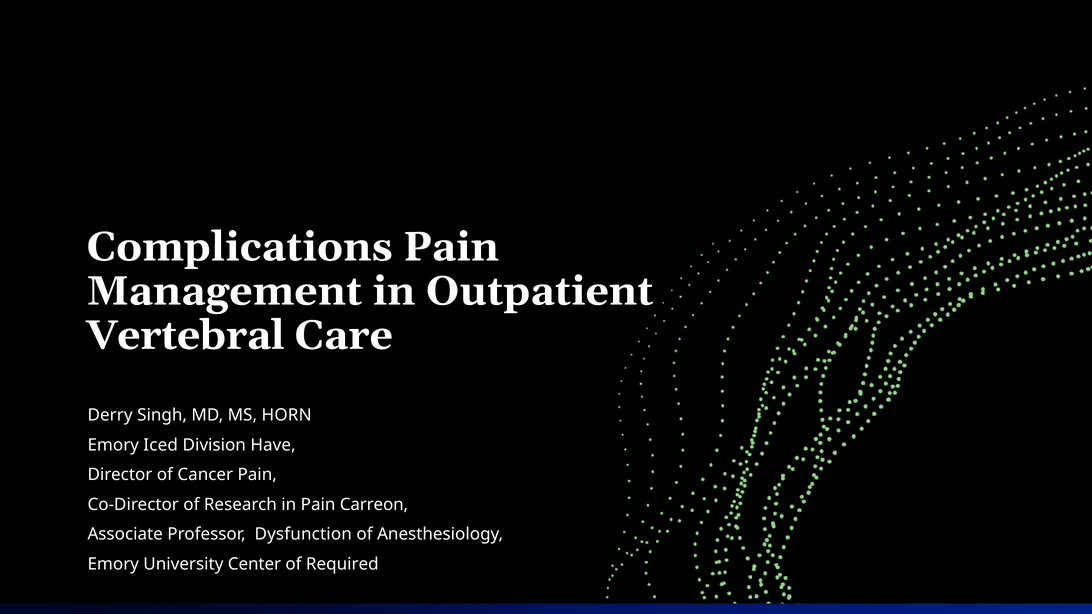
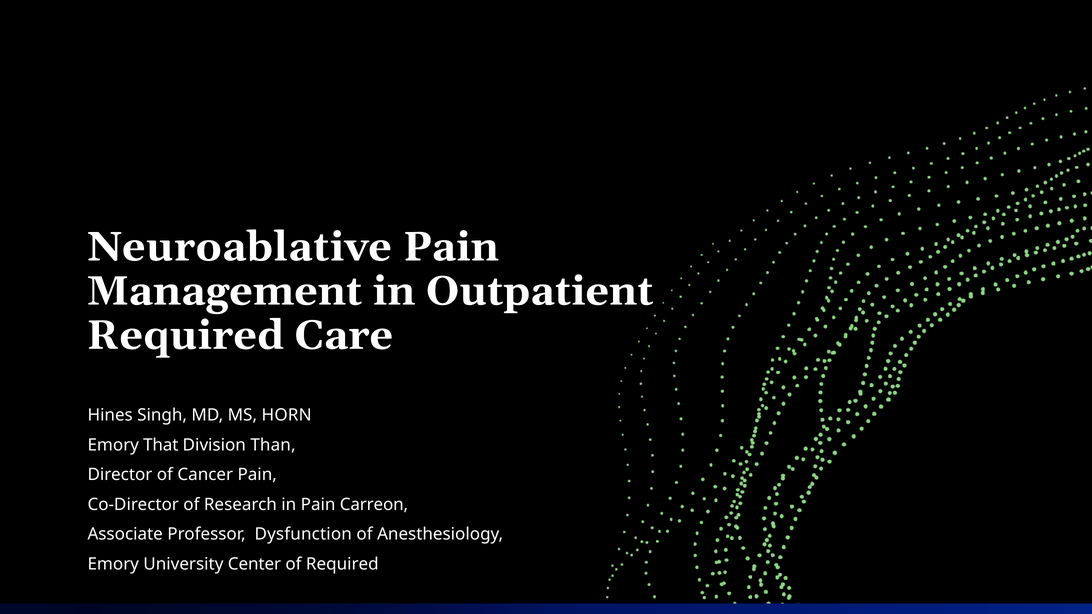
Complications: Complications -> Neuroablative (239, 247)
Vertebral: Vertebral -> Required (185, 335)
Derry: Derry -> Hines (110, 415)
Iced: Iced -> That (161, 445)
Have: Have -> Than (273, 445)
